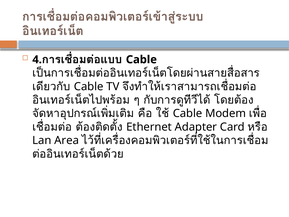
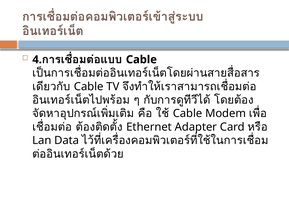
Area: Area -> Data (67, 140)
